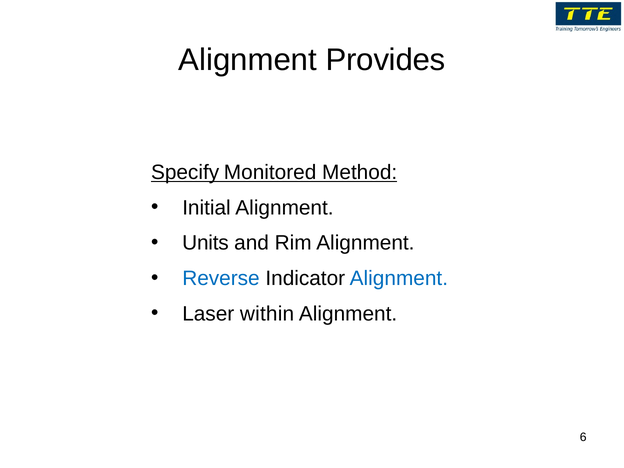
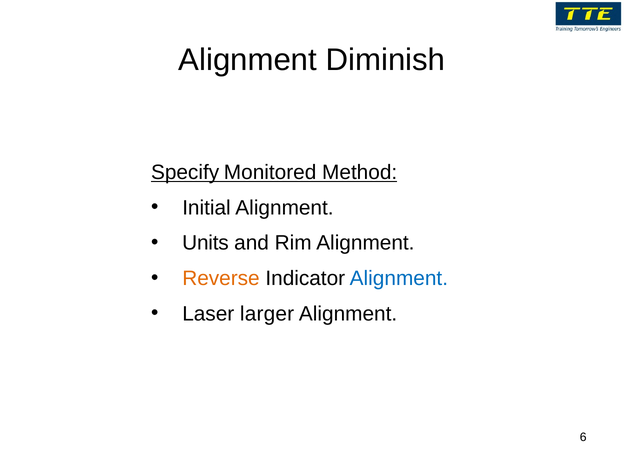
Provides: Provides -> Diminish (385, 60)
Reverse colour: blue -> orange (221, 278)
within: within -> larger (267, 314)
